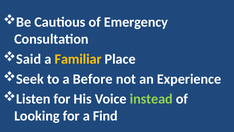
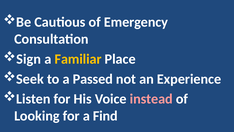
Said: Said -> Sign (29, 59)
Before: Before -> Passed (93, 79)
instead colour: light green -> pink (151, 99)
